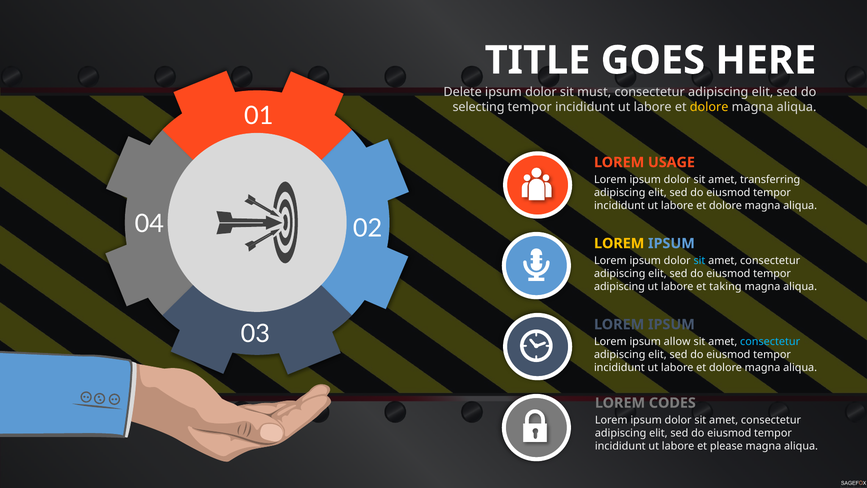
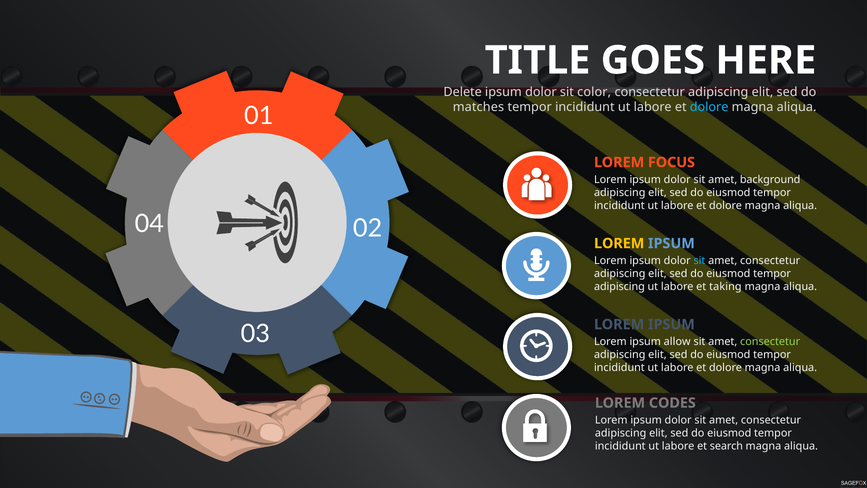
must: must -> color (594, 92)
selecting: selecting -> matches (478, 107)
dolore colour: yellow -> light blue (709, 107)
USAGE: USAGE -> FOCUS (671, 162)
transferring: transferring -> background (770, 179)
consectetur colour: light blue -> light green (770, 341)
please: please -> search (726, 446)
